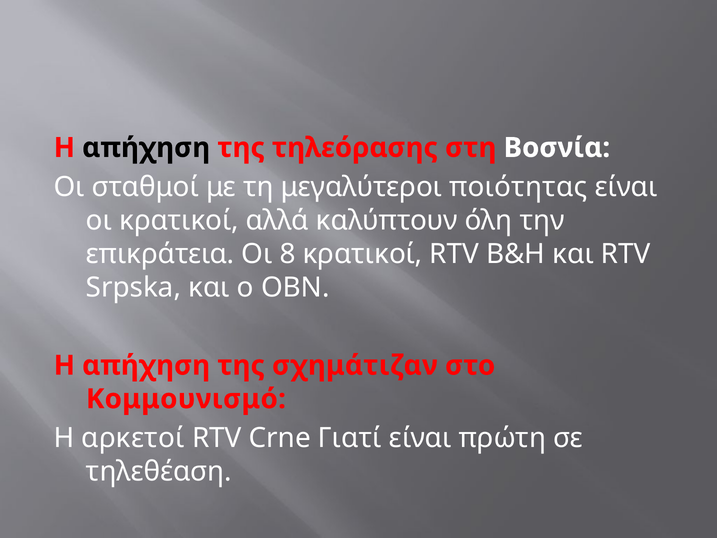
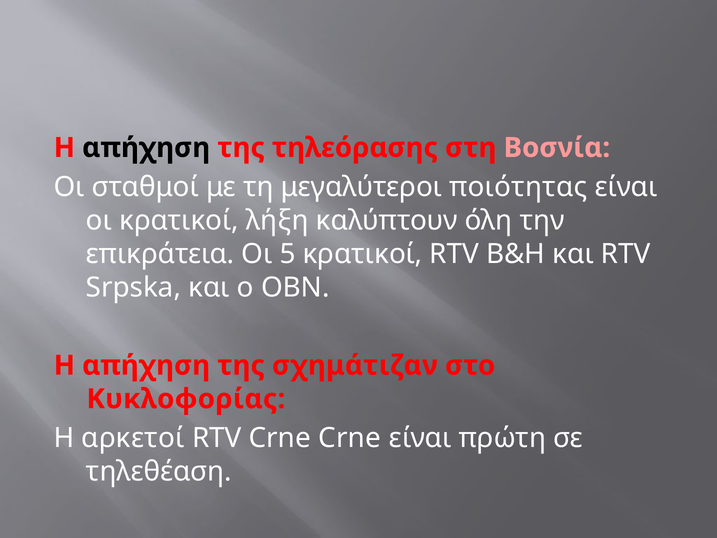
Βοσνία colour: white -> pink (557, 148)
αλλά: αλλά -> λήξη (277, 220)
8: 8 -> 5 (288, 254)
Κομμουνισμό: Κομμουνισμό -> Κυκλοφορίας (186, 399)
Crne Γιατί: Γιατί -> Crne (350, 438)
